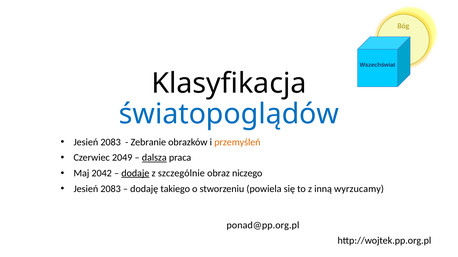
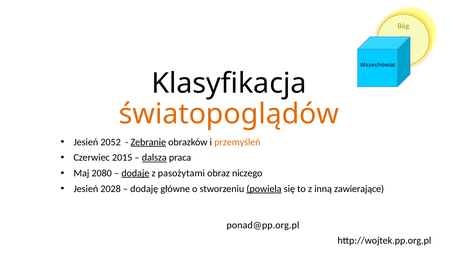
światopoglądów colour: blue -> orange (229, 114)
2083: 2083 -> 2052 (111, 142)
Zebranie underline: none -> present (148, 142)
2049: 2049 -> 2015 (122, 158)
2042: 2042 -> 2080 (102, 174)
szczególnie: szczególnie -> pasożytami (181, 174)
2083: 2083 -> 2028 (111, 189)
takiego: takiego -> główne (175, 189)
powiela underline: none -> present (264, 189)
wyrzucamy: wyrzucamy -> zawierające (359, 189)
